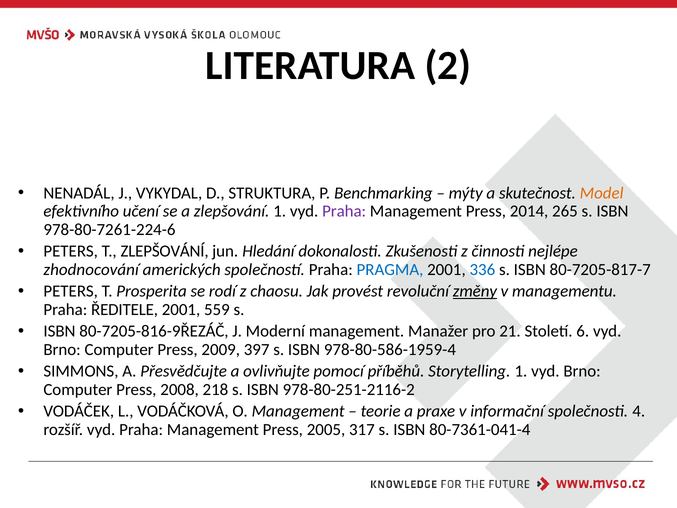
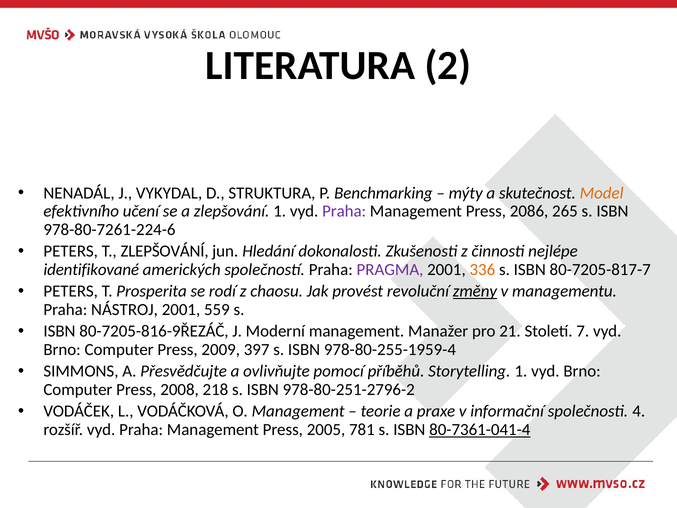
2014: 2014 -> 2086 (529, 211)
zhodnocování: zhodnocování -> identifikované (91, 269)
PRAGMA colour: blue -> purple (390, 269)
336 colour: blue -> orange (482, 269)
ŘEDITELE: ŘEDITELE -> NÁSTROJ (125, 309)
6: 6 -> 7 (583, 331)
978-80-586-1959-4: 978-80-586-1959-4 -> 978-80-255-1959-4 (390, 349)
978-80-251-2116-2: 978-80-251-2116-2 -> 978-80-251-2796-2 (349, 389)
317: 317 -> 781 (362, 429)
80-7361-041-4 underline: none -> present (480, 429)
